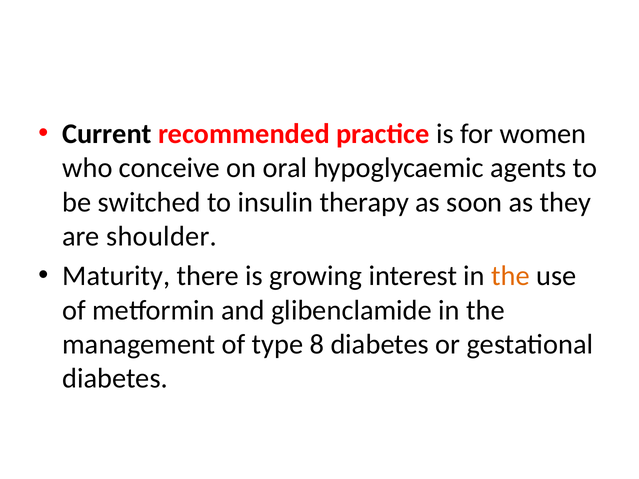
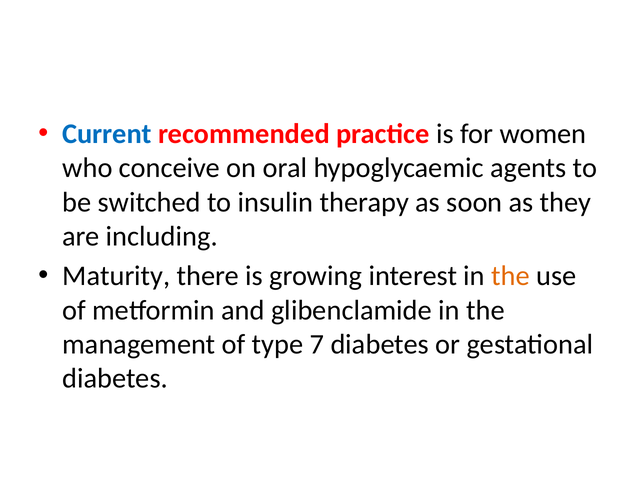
Current colour: black -> blue (107, 134)
shoulder: shoulder -> including (162, 236)
8: 8 -> 7 (317, 344)
